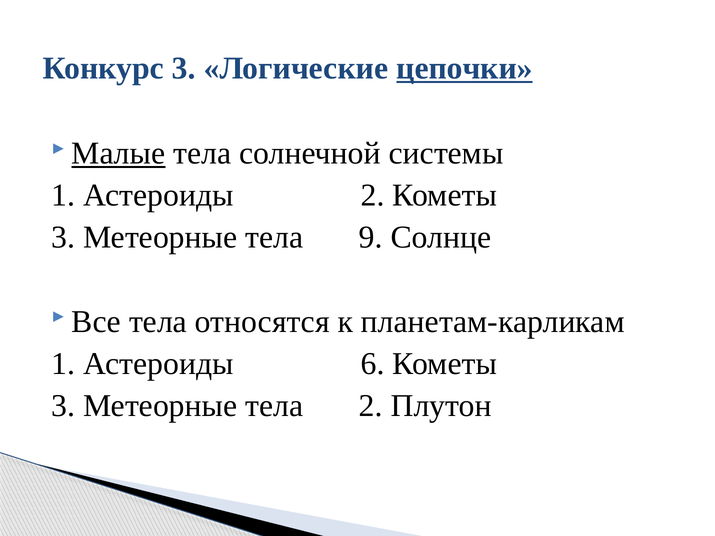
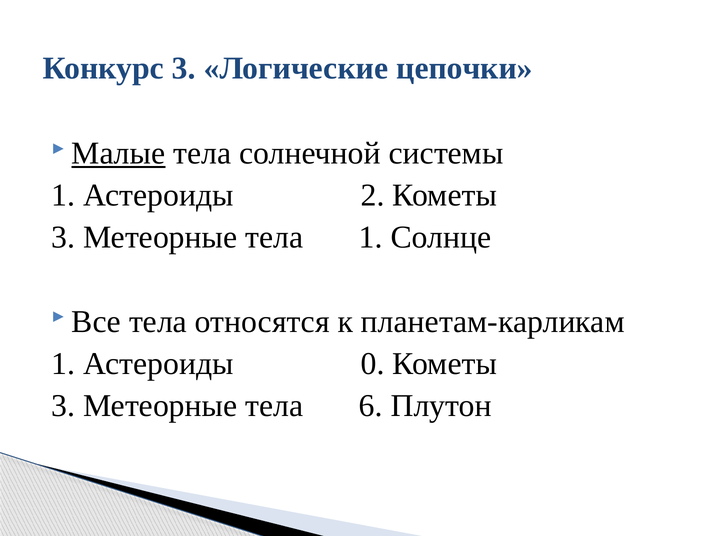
цепочки underline: present -> none (464, 68)
тела 9: 9 -> 1 (371, 238)
6: 6 -> 0 (373, 364)
тела 2: 2 -> 6 (371, 406)
